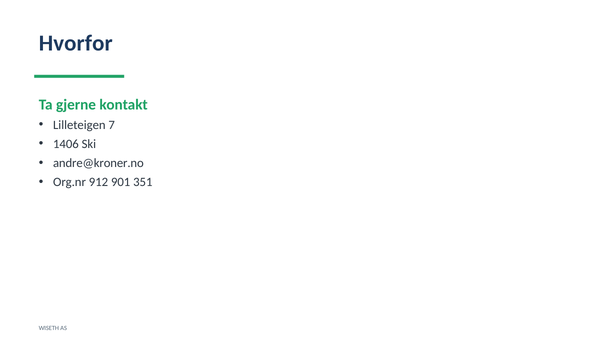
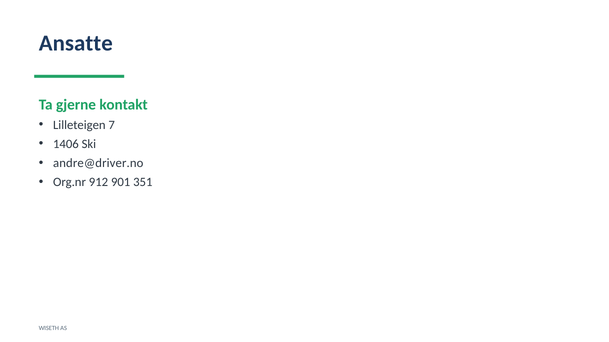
Hvorfor: Hvorfor -> Ansatte (76, 43)
andre@kroner.no: andre@kroner.no -> andre@driver.no (98, 163)
